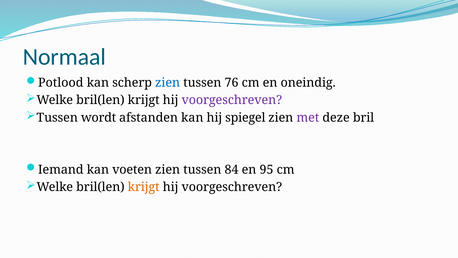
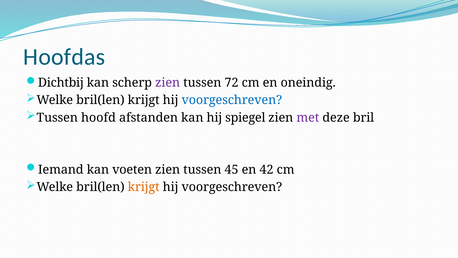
Normaal: Normaal -> Hoofdas (64, 57)
Potlood: Potlood -> Dichtbij (61, 83)
zien colour: blue -> purple (168, 83)
76: 76 -> 72 (232, 83)
voorgeschreven colour: purple -> blue (232, 100)
wordt: wordt -> hoofd (98, 117)
84: 84 -> 45 (232, 169)
95: 95 -> 42 (267, 169)
